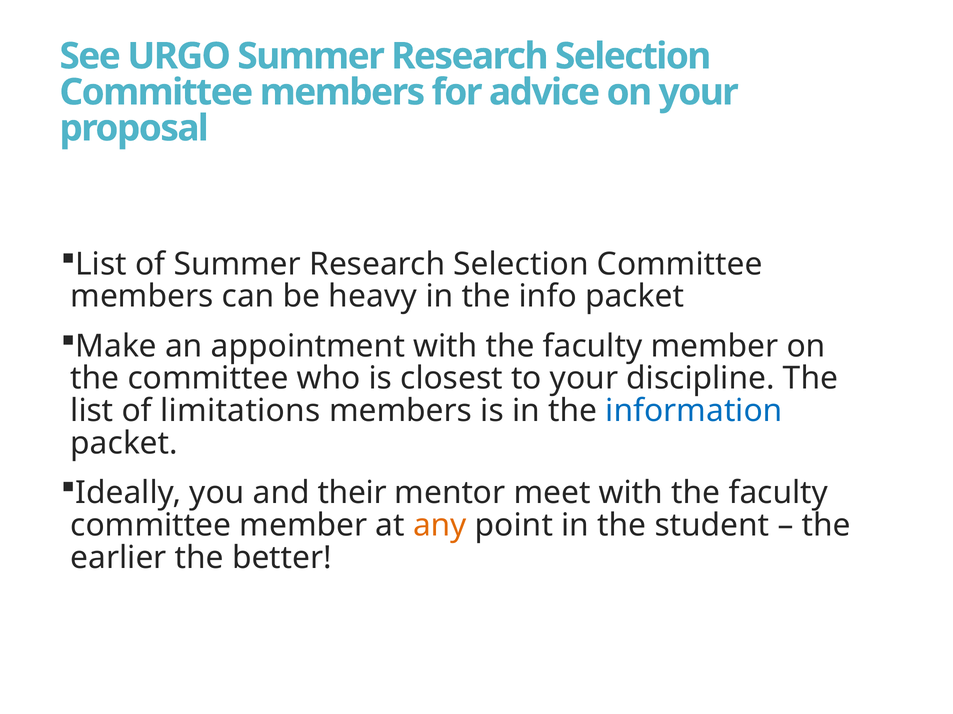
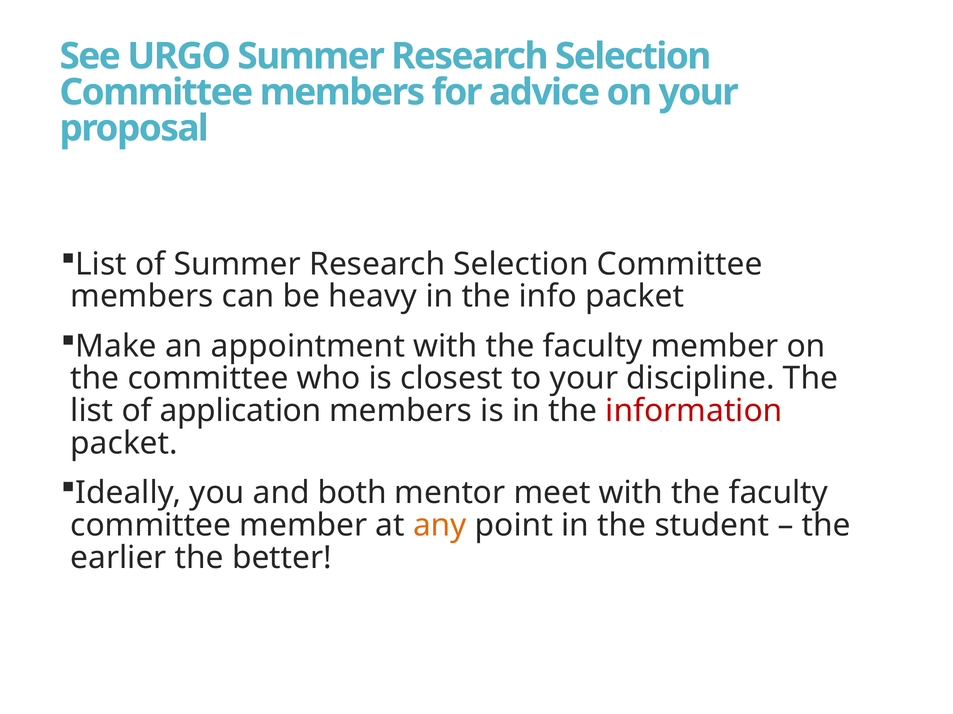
limitations: limitations -> application (241, 411)
information colour: blue -> red (694, 411)
their: their -> both (352, 493)
